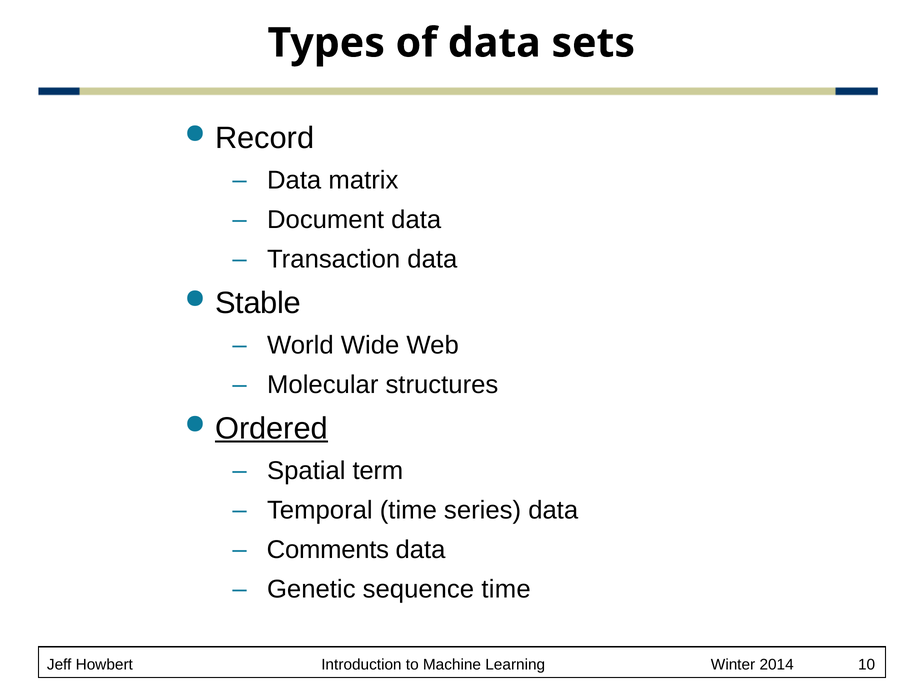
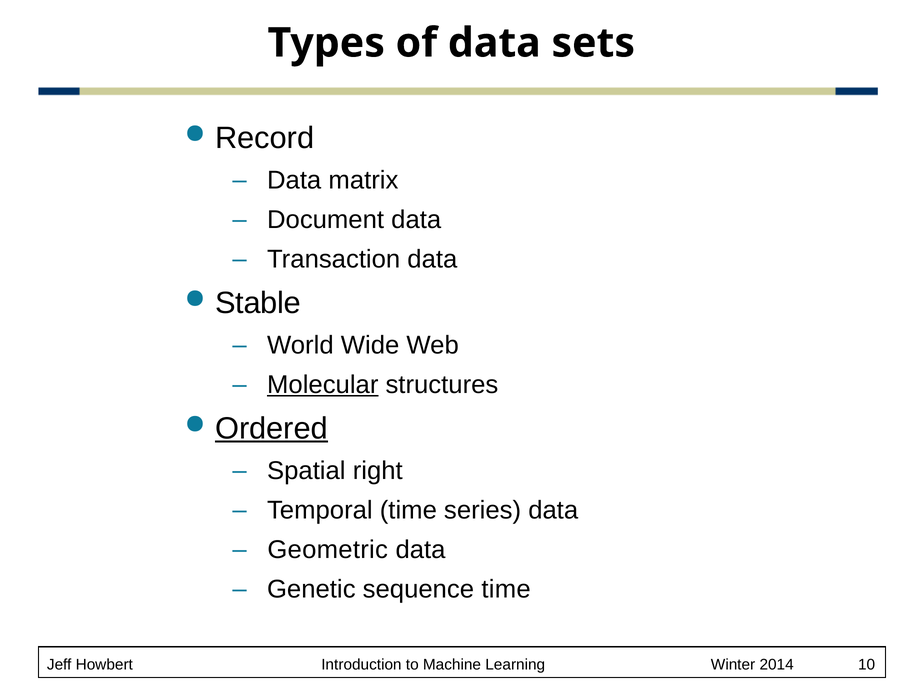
Molecular underline: none -> present (323, 385)
term: term -> right (378, 471)
Comments: Comments -> Geometric (328, 550)
